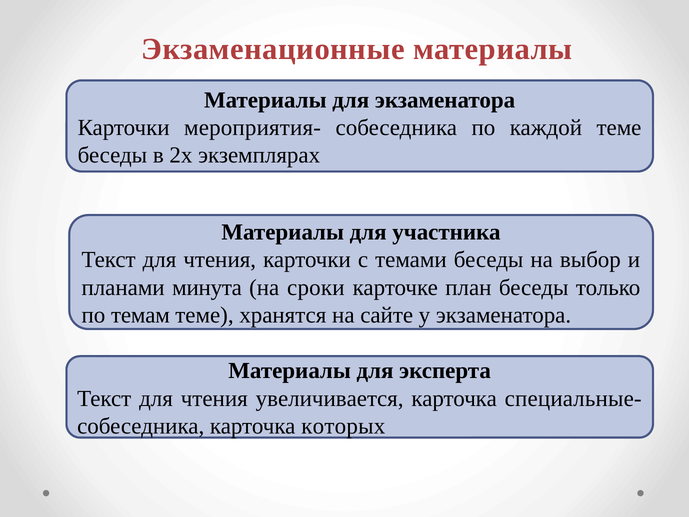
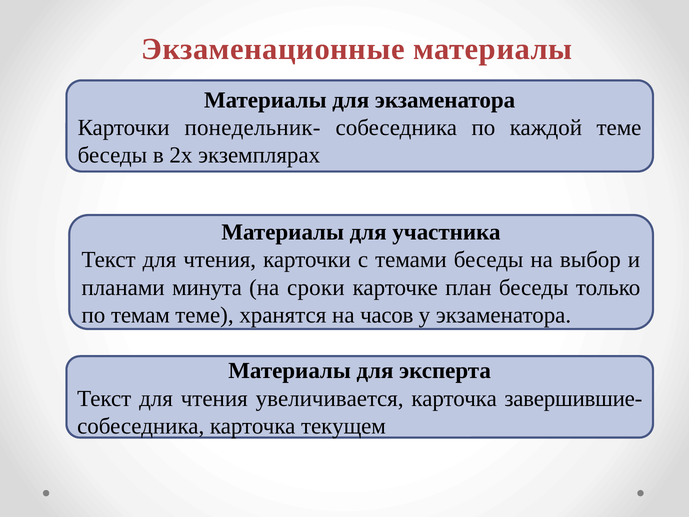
мероприятия-: мероприятия- -> понедельник- (252, 127)
сайте: сайте -> часов (387, 315)
специальные-: специальные- -> завершившие- (573, 398)
которых: которых -> текущем (343, 426)
